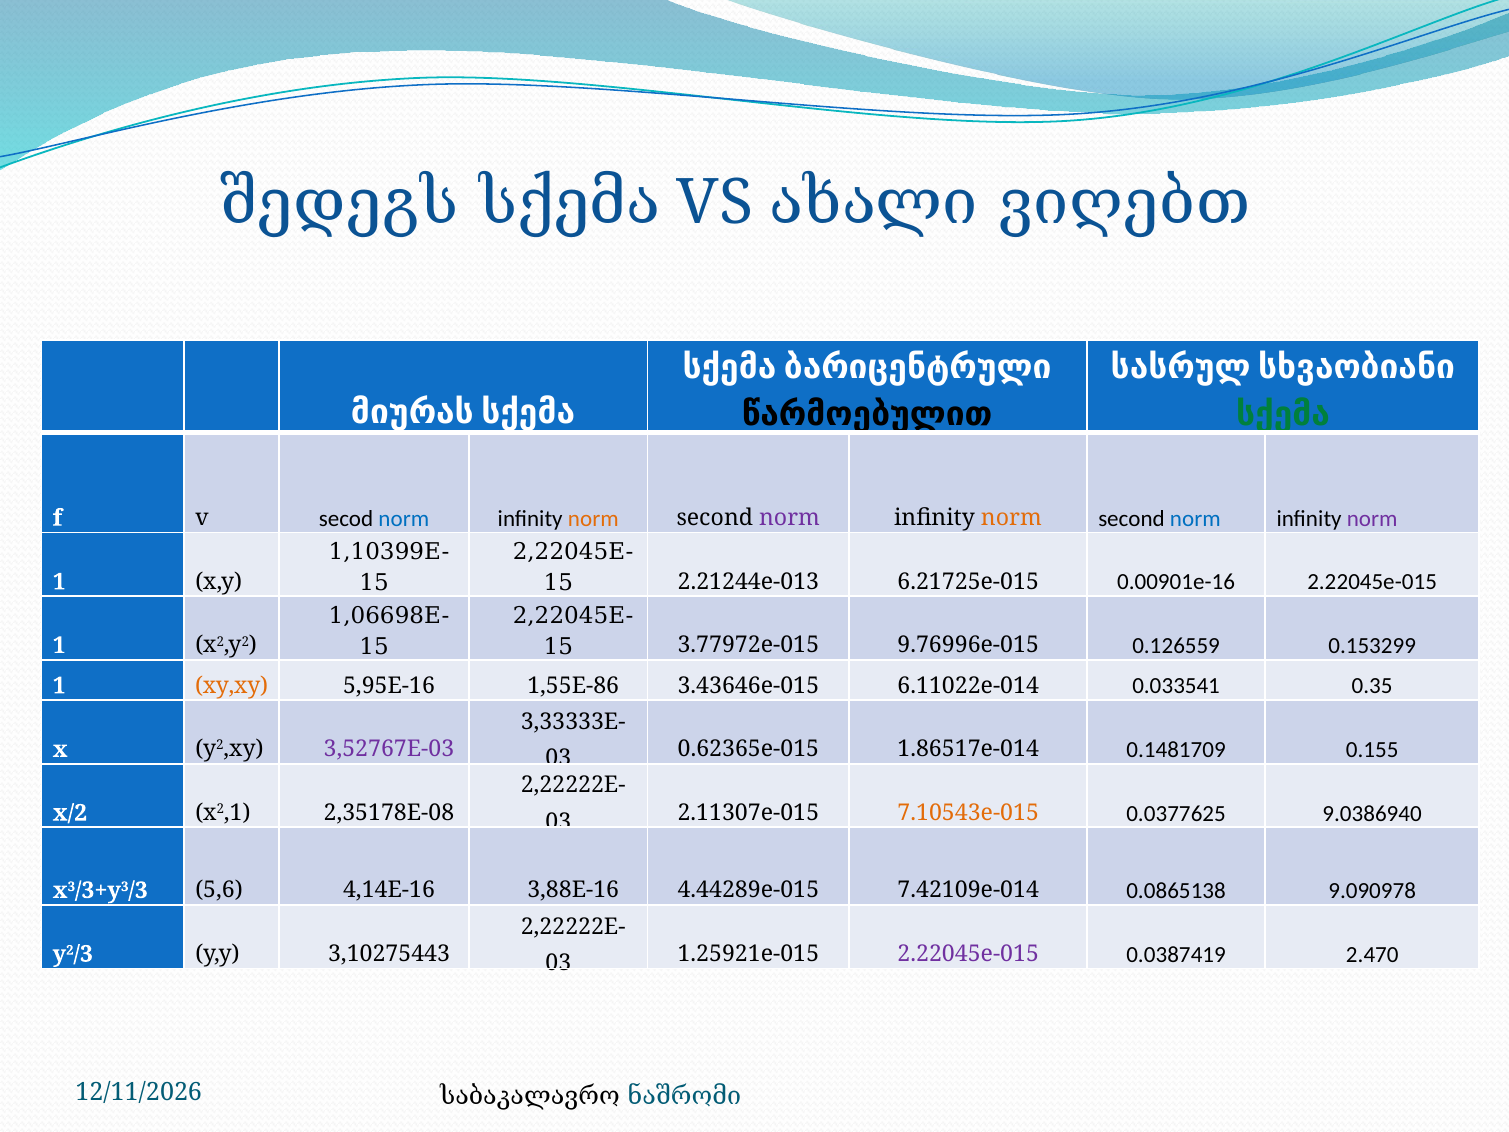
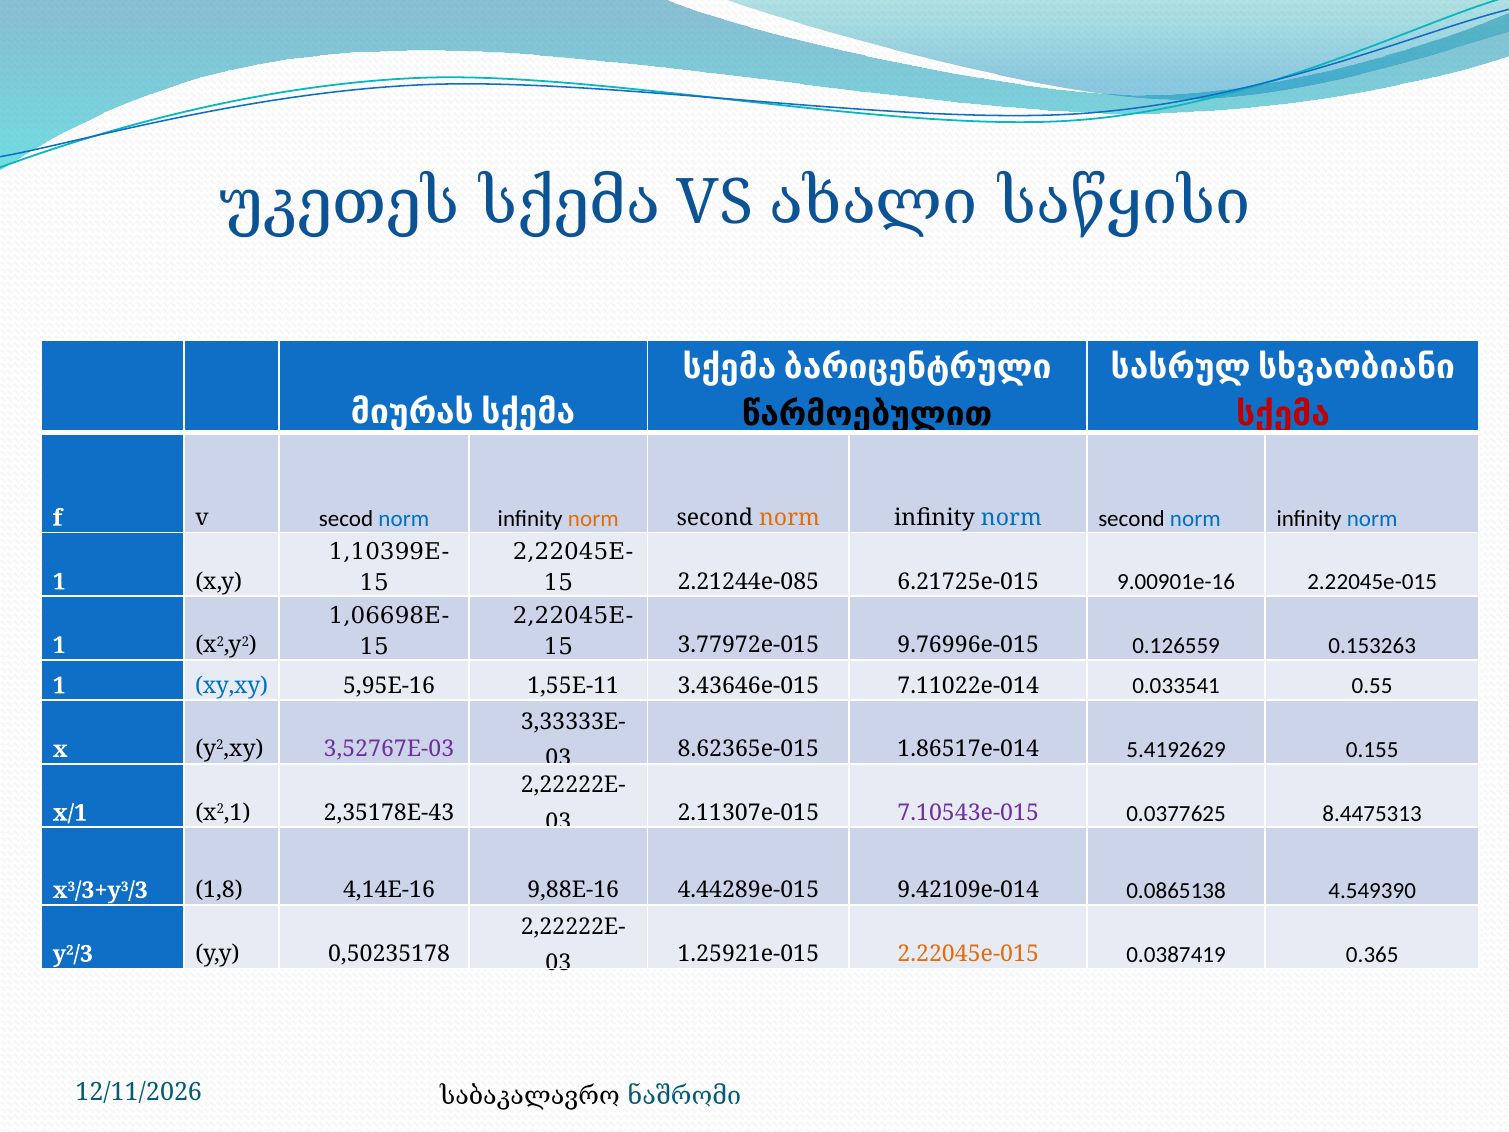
შედეგს: შედეგს -> უკეთეს (340, 203)
ვიღებთ: ვიღებთ -> საწყისი (1125, 203)
სქემა colour: green -> red (1283, 414)
norm colour: purple -> orange (790, 518)
norm colour: orange -> blue (1011, 518)
norm colour: purple -> blue (1372, 518)
2.21244e-013: 2.21244e-013 -> 2.21244e-085 (748, 582)
0.00901e-16: 0.00901e-16 -> 9.00901e-16 (1176, 582)
0.153299: 0.153299 -> 0.153263 (1372, 646)
xy,xy colour: orange -> blue (232, 686)
1,55E-86: 1,55E-86 -> 1,55E-11 (573, 686)
6.11022e-014: 6.11022e-014 -> 7.11022e-014 (968, 686)
0.35: 0.35 -> 0.55 (1372, 686)
0.62365e-015: 0.62365e-015 -> 8.62365e-015 (748, 749)
0.1481709: 0.1481709 -> 5.4192629 (1176, 750)
x/2: x/2 -> x/1 (70, 813)
2,35178E-08: 2,35178E-08 -> 2,35178E-43 (389, 813)
7.10543e-015 colour: orange -> purple (968, 813)
9.0386940: 9.0386940 -> 8.4475313 (1372, 813)
5,6: 5,6 -> 1,8 (219, 890)
3,88E-16: 3,88E-16 -> 9,88E-16 (573, 890)
7.42109e-014: 7.42109e-014 -> 9.42109e-014 (968, 890)
9.090978: 9.090978 -> 4.549390 (1372, 891)
3,10275443: 3,10275443 -> 0,50235178 (389, 954)
2.22045e-015 colour: purple -> orange (968, 954)
2.470: 2.470 -> 0.365 (1372, 954)
